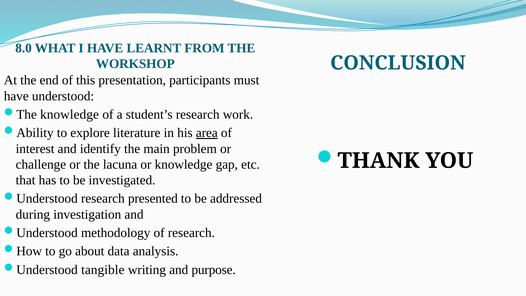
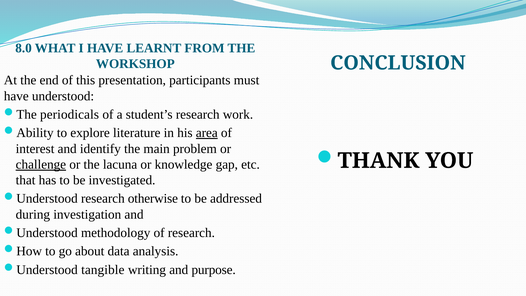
knowledge: knowledge -> periodicals (70, 114)
challenge underline: none -> present (41, 164)
presented: presented -> otherwise (153, 199)
